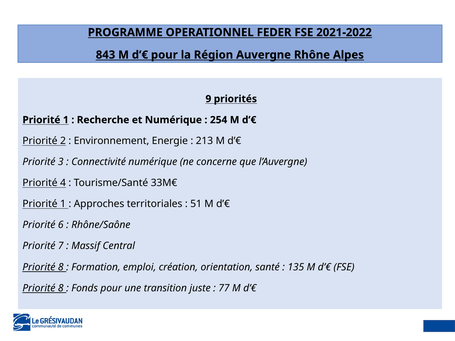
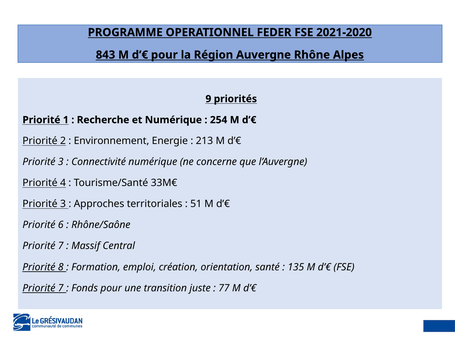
2021-2022: 2021-2022 -> 2021-2020 (344, 32)
1: 1 -> 3 (63, 204)
8: 8 -> 7 (61, 288)
